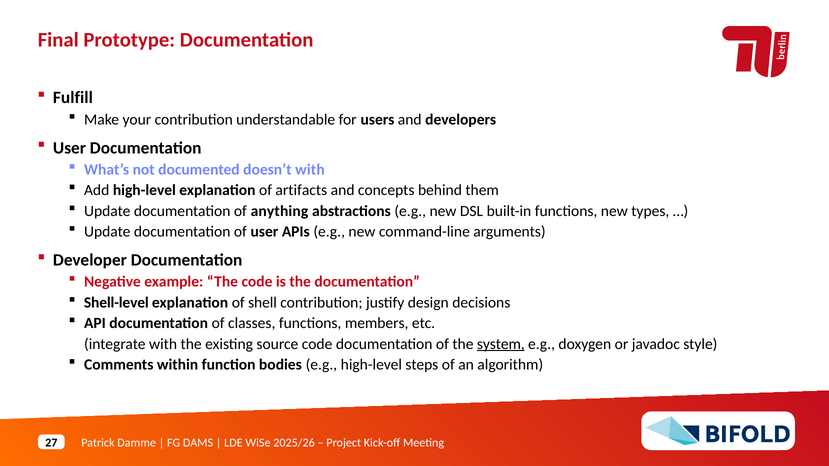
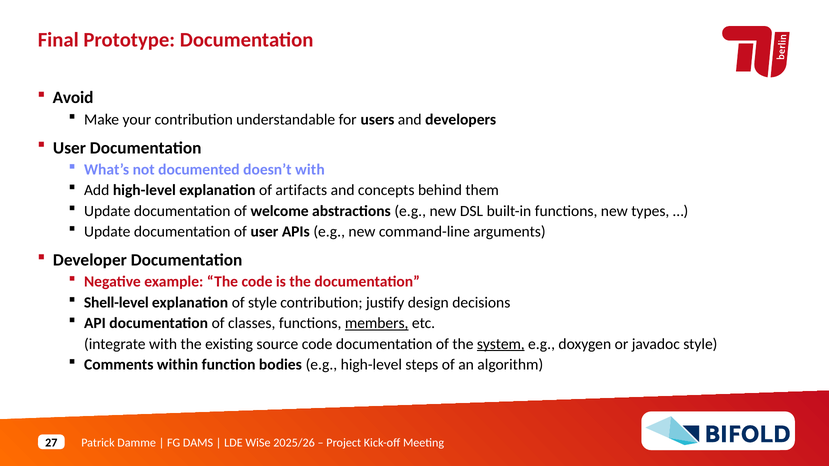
Fulfill: Fulfill -> Avoid (73, 98)
anything: anything -> welcome (280, 211)
of shell: shell -> style (263, 303)
members underline: none -> present (377, 323)
